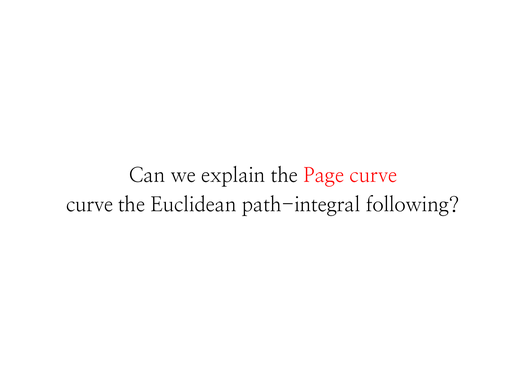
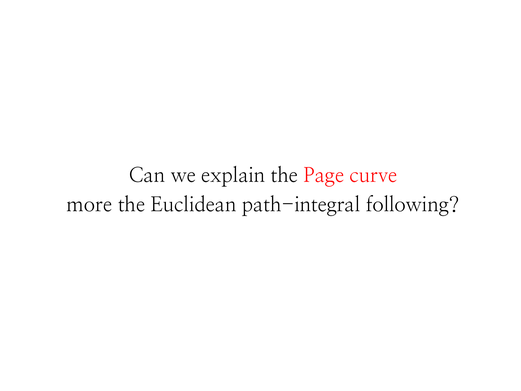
curve: curve -> more (89, 205)
